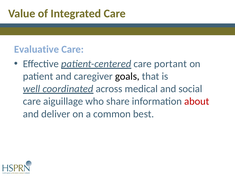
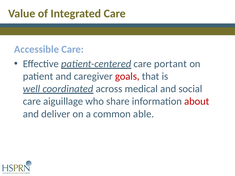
Evaluative: Evaluative -> Accessible (37, 49)
goals colour: black -> red (127, 76)
best: best -> able (144, 114)
